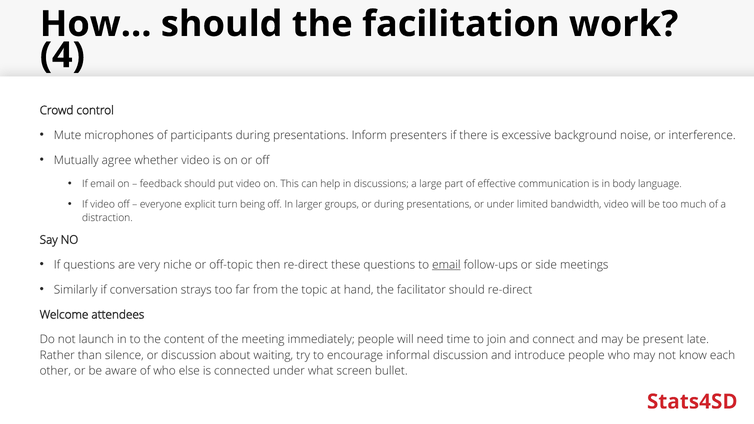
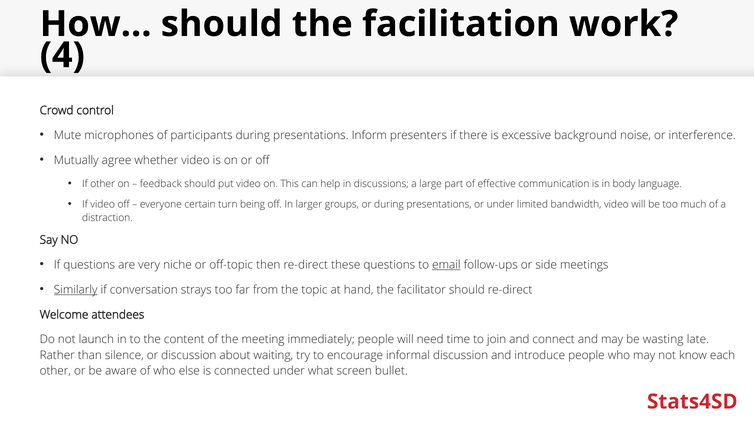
If email: email -> other (103, 184)
explicit: explicit -> certain (200, 205)
Similarly underline: none -> present (76, 290)
present: present -> wasting (663, 340)
